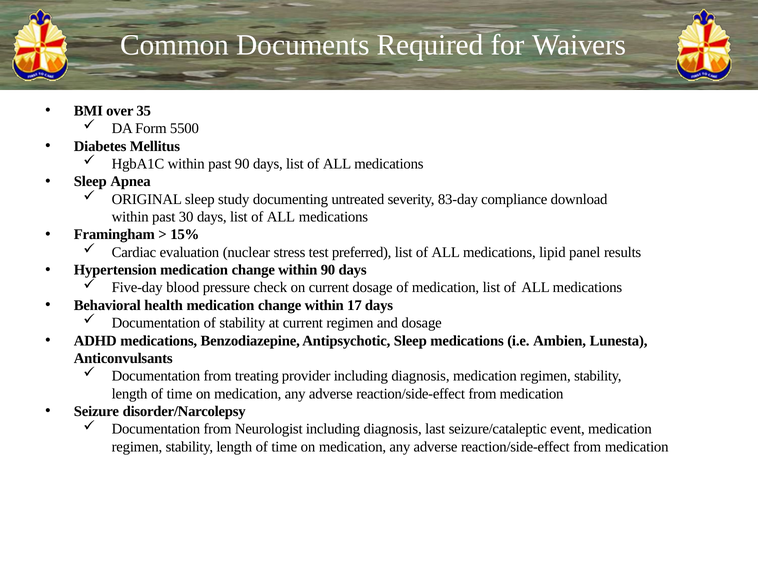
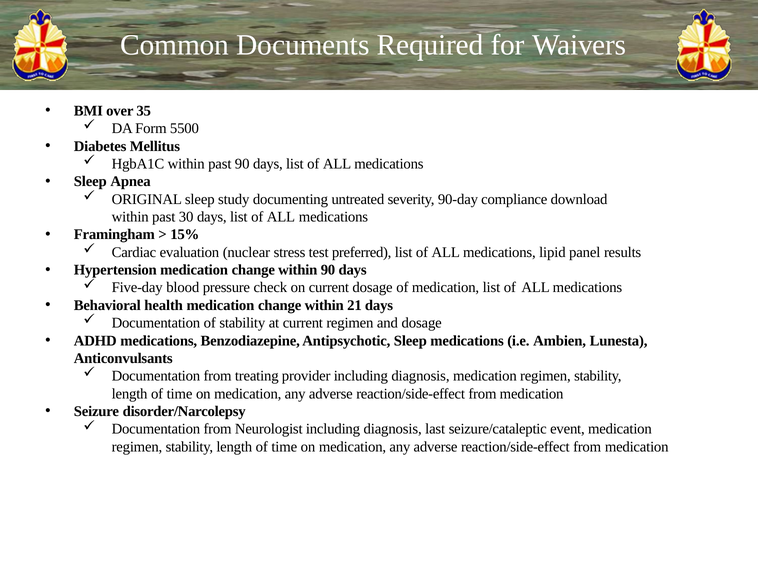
83-day: 83-day -> 90-day (458, 199)
17: 17 -> 21 (354, 306)
